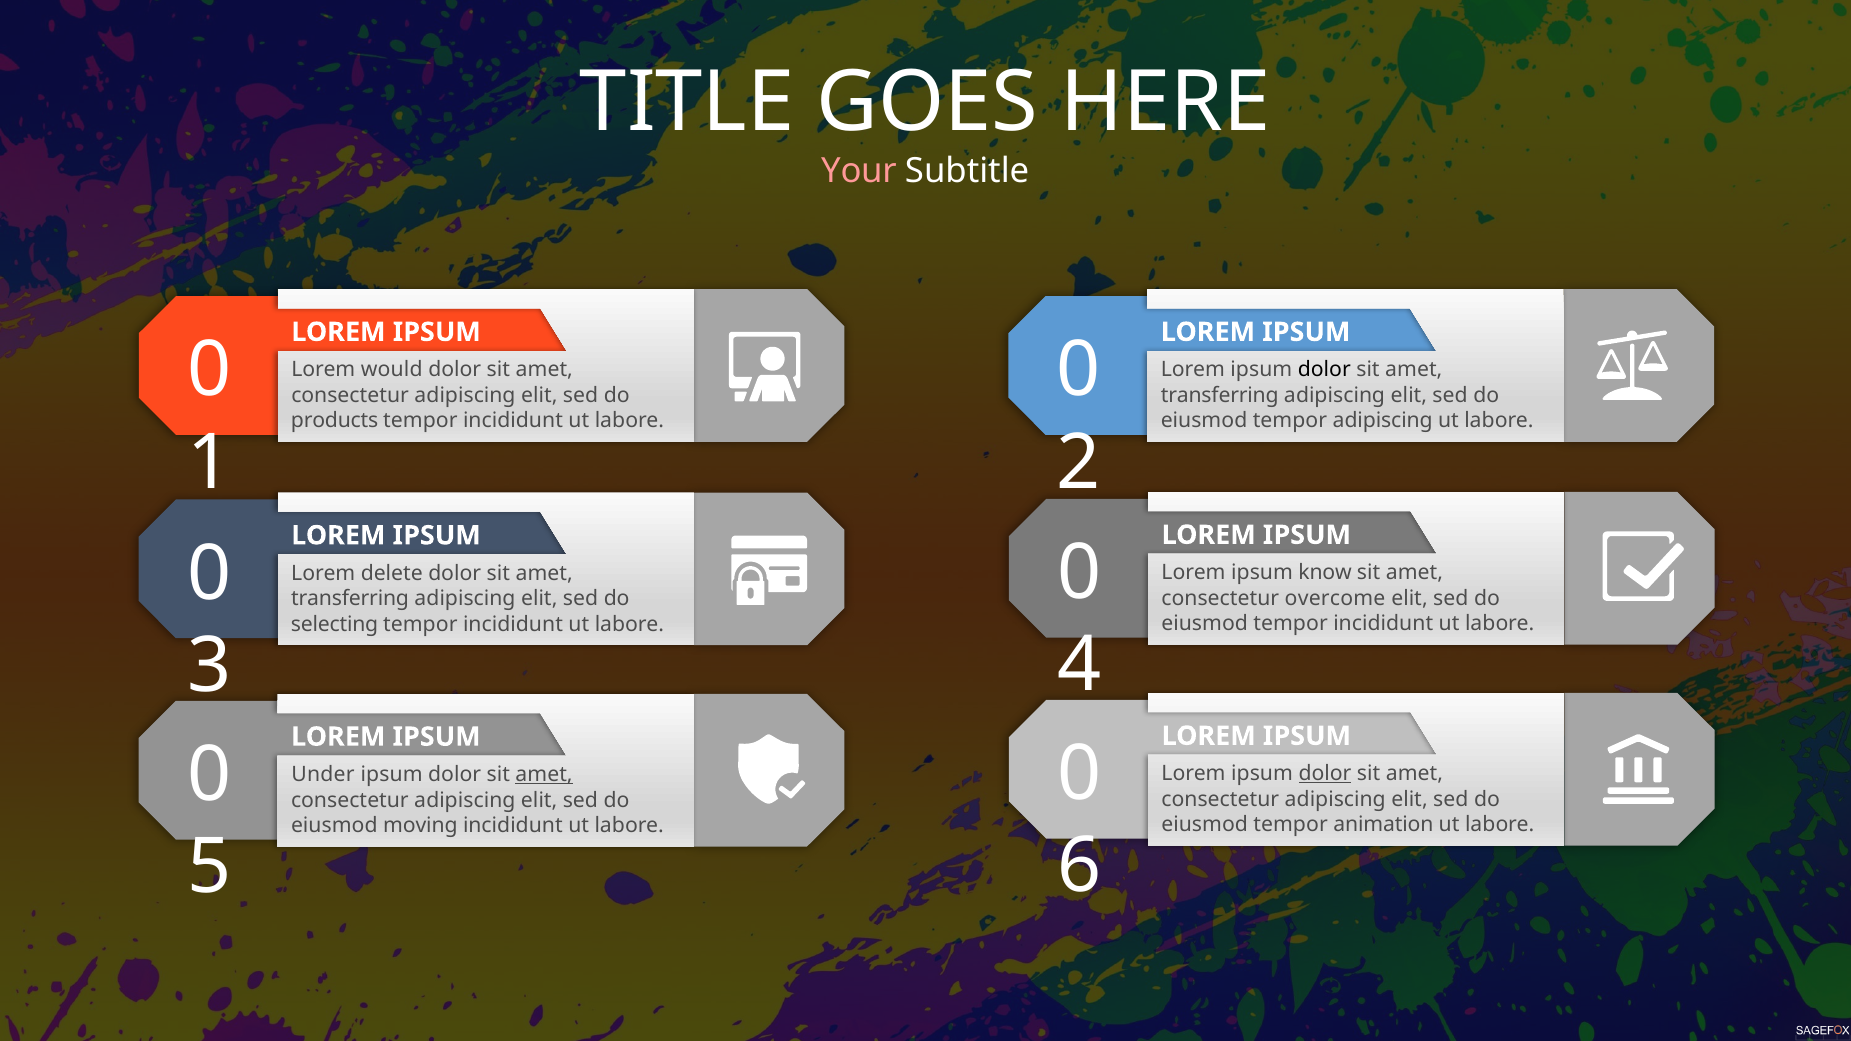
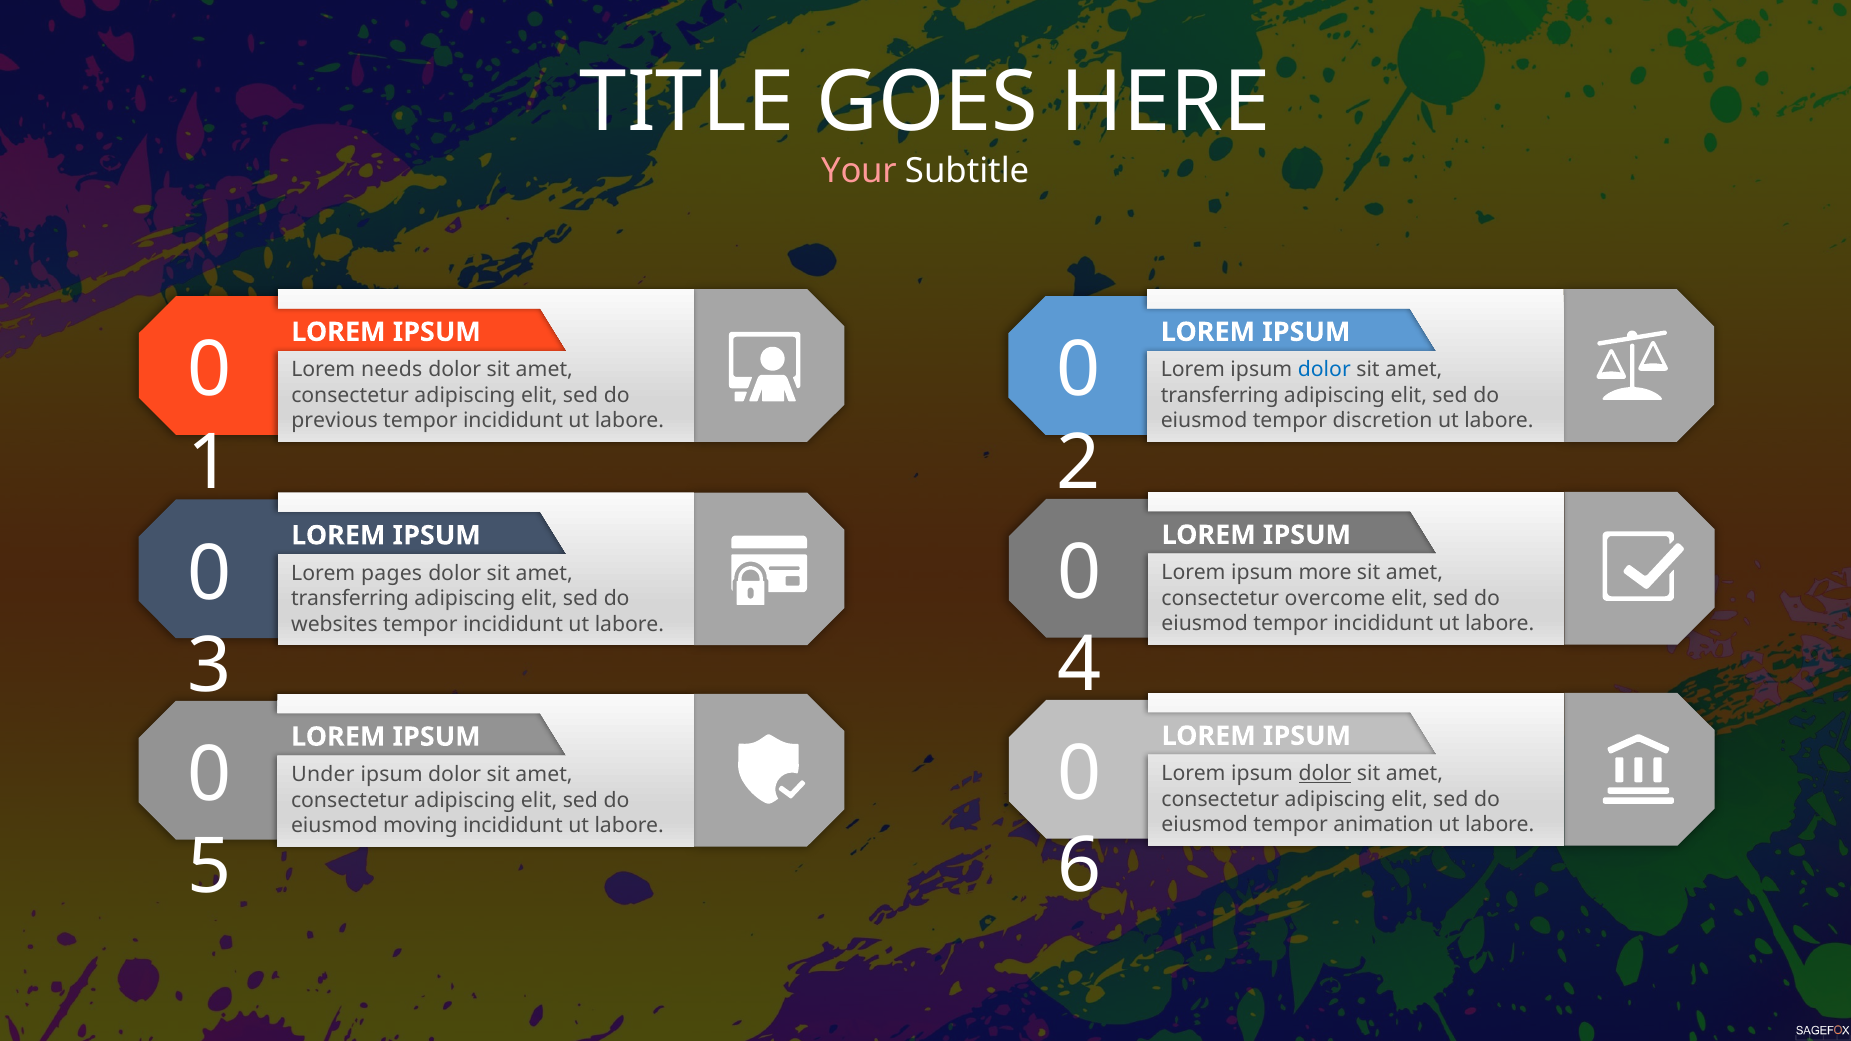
would: would -> needs (392, 370)
dolor colour: black -> blue (1324, 370)
products: products -> previous (334, 421)
tempor adipiscing: adipiscing -> discretion (1383, 421)
know: know -> more (1325, 573)
delete: delete -> pages (392, 573)
selecting: selecting -> websites (334, 624)
amet underline: present -> none (544, 775)
